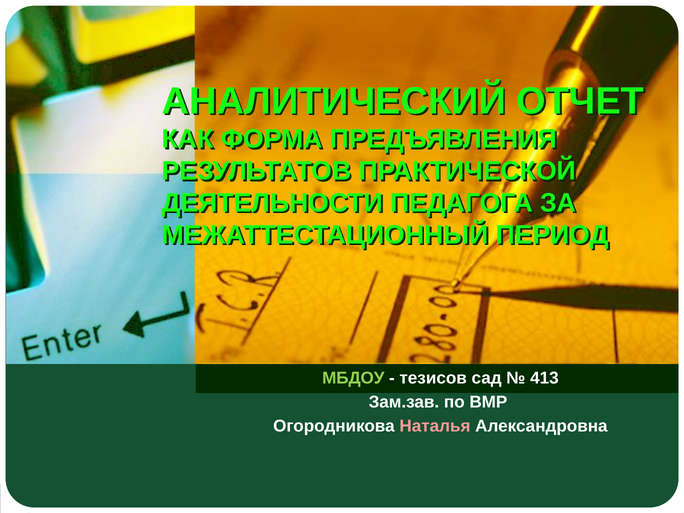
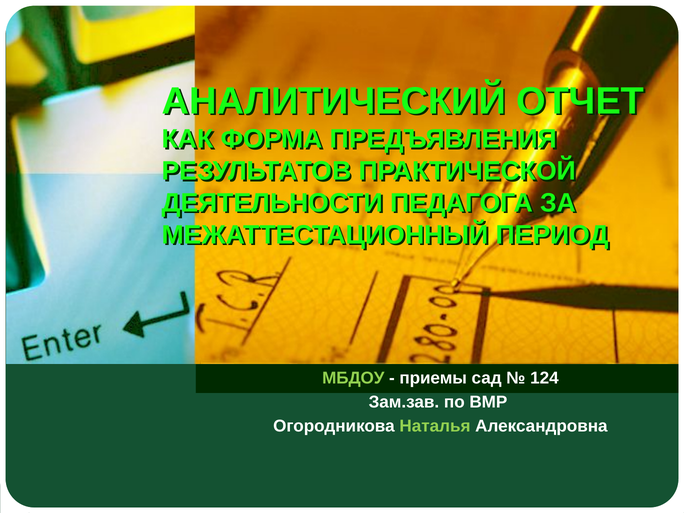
тезисов: тезисов -> приемы (433, 378)
413: 413 -> 124 (544, 378)
Наталья colour: pink -> light green (435, 426)
